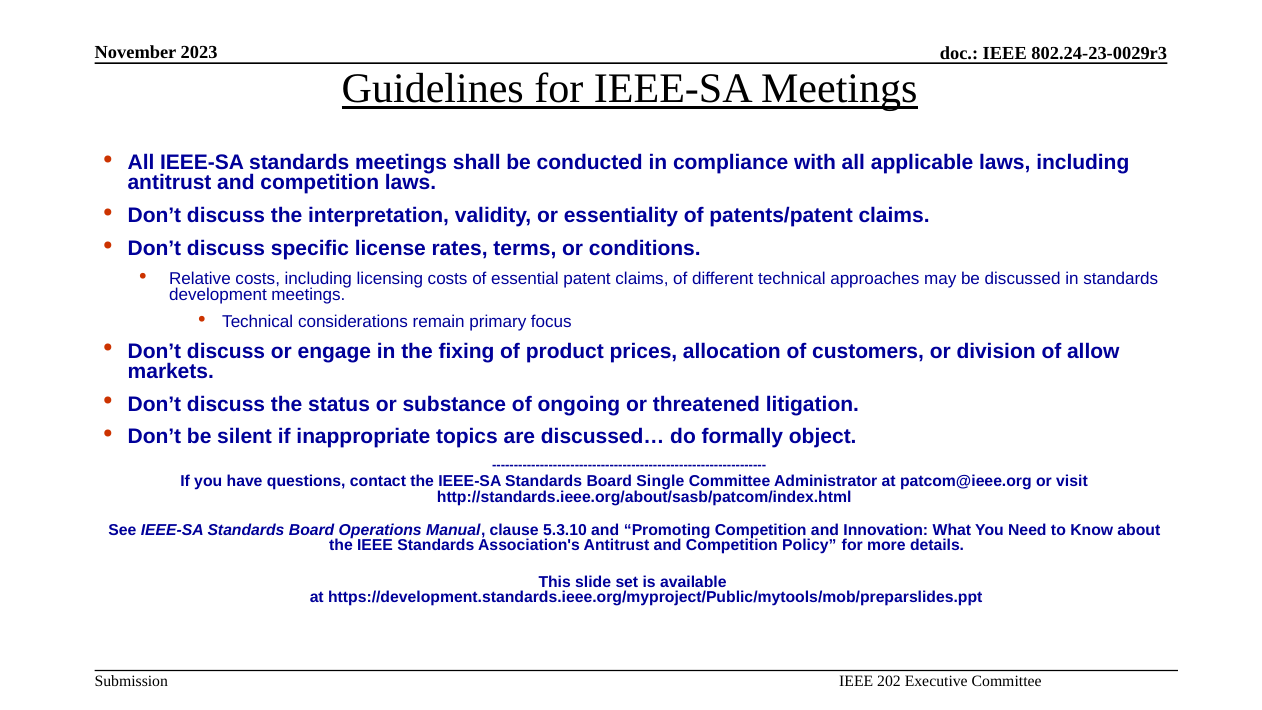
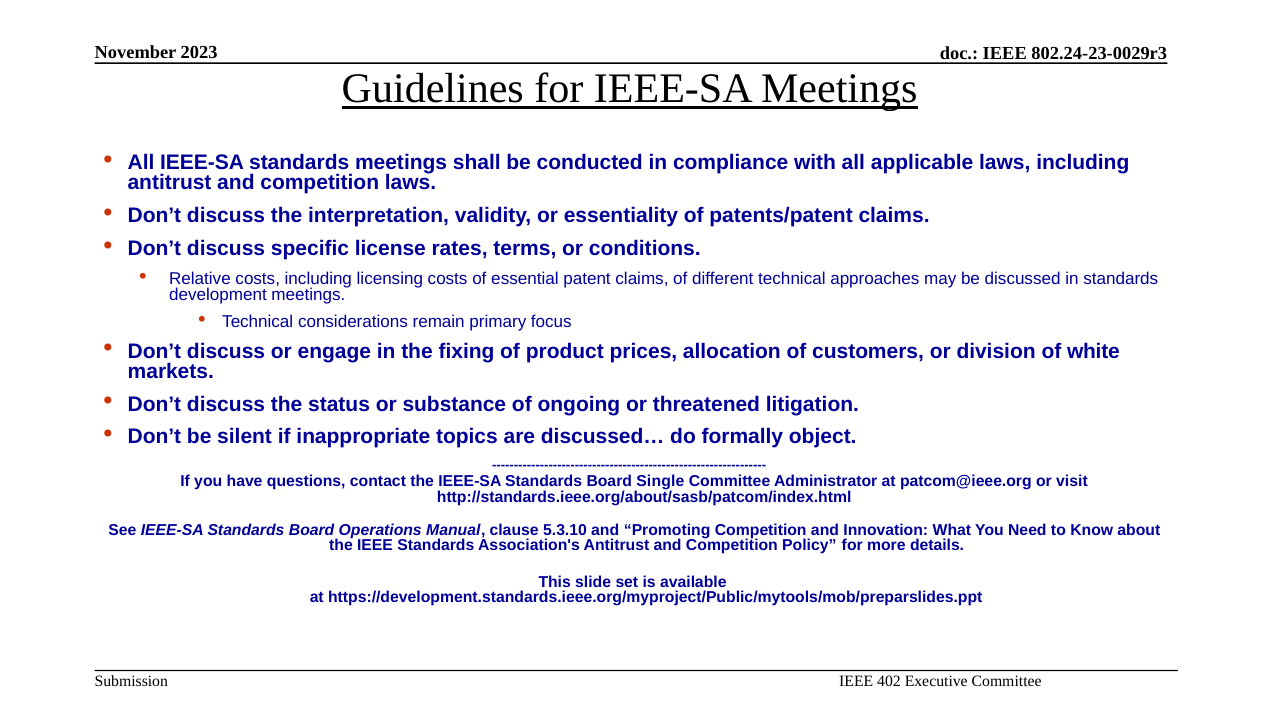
allow: allow -> white (1093, 351)
202: 202 -> 402 (889, 681)
